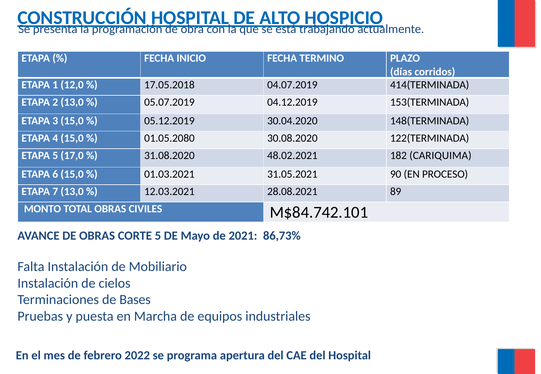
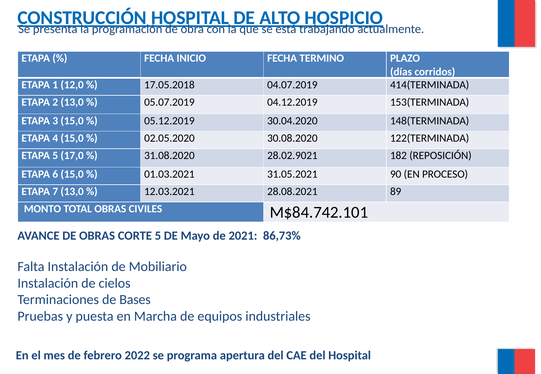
01.05.2080: 01.05.2080 -> 02.05.2020 (169, 138)
48.02.2021: 48.02.2021 -> 28.02.9021 (292, 156)
CARIQUIMA: CARIQUIMA -> REPOSICIÓN (441, 156)
